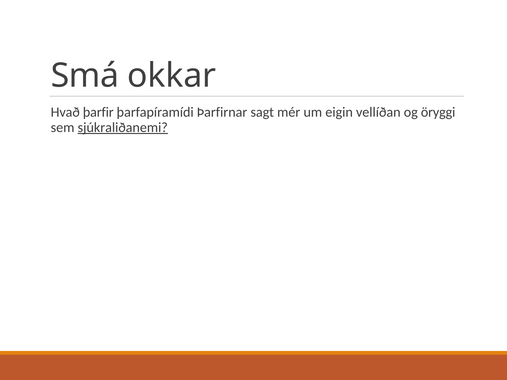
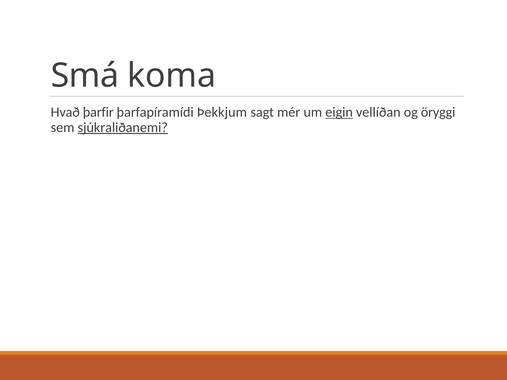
okkar: okkar -> koma (172, 76)
Þarfirnar: Þarfirnar -> Þekkjum (222, 112)
eigin underline: none -> present (339, 112)
